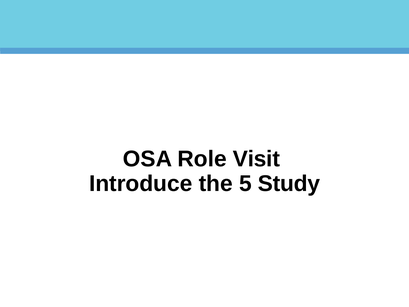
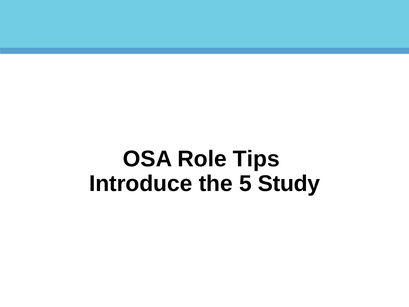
Visit: Visit -> Tips (256, 159)
